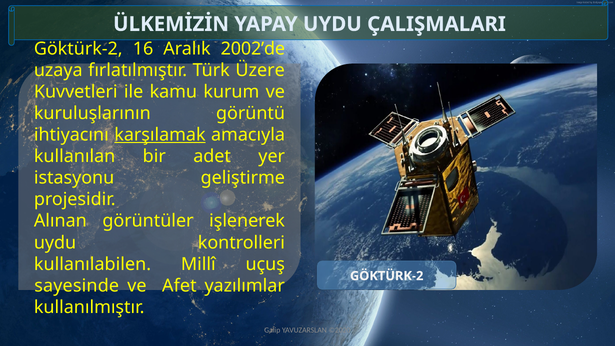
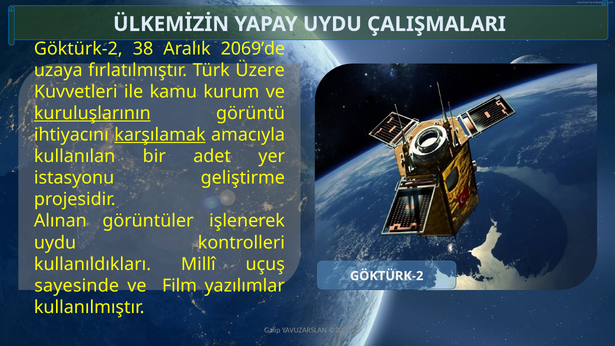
16: 16 -> 38 (143, 49)
2002’de: 2002’de -> 2069’de (253, 49)
kuruluşlarının underline: none -> present (92, 113)
kullanılabilen: kullanılabilen -> kullanıldıkları (93, 264)
Afet: Afet -> Film (179, 286)
